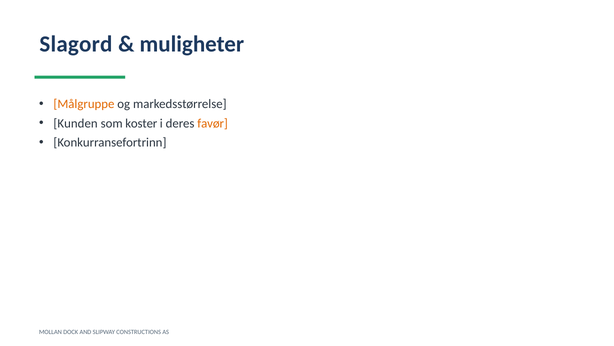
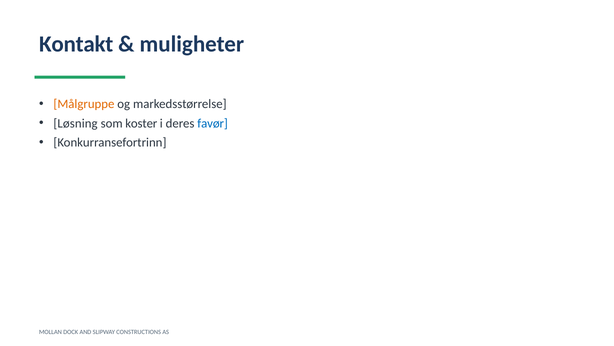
Slagord: Slagord -> Kontakt (76, 44)
Kunden: Kunden -> Løsning (76, 123)
favør colour: orange -> blue (213, 123)
